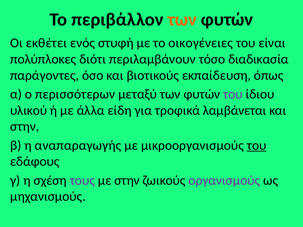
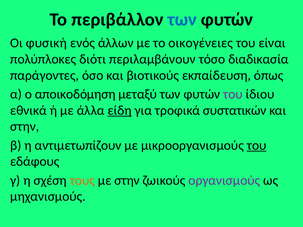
των colour: orange -> blue (182, 19)
εκθέτει: εκθέτει -> φυσική (46, 43)
στυφή: στυφή -> άλλων (116, 43)
περισσότερων: περισσότερων -> αποικοδόμηση (75, 94)
υλικού: υλικού -> εθνικά (29, 110)
είδη underline: none -> present (120, 110)
λαμβάνεται: λαμβάνεται -> συστατικών (235, 110)
αναπαραγωγής: αναπαραγωγής -> αντιμετωπίζουν (78, 145)
τους colour: purple -> orange (82, 181)
